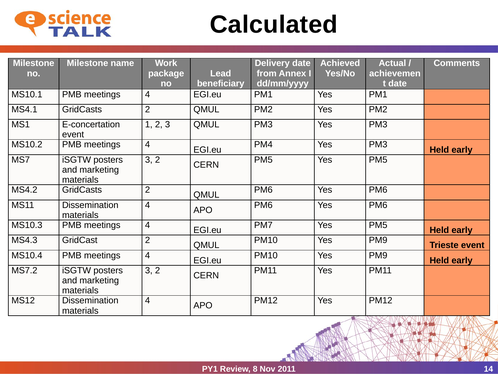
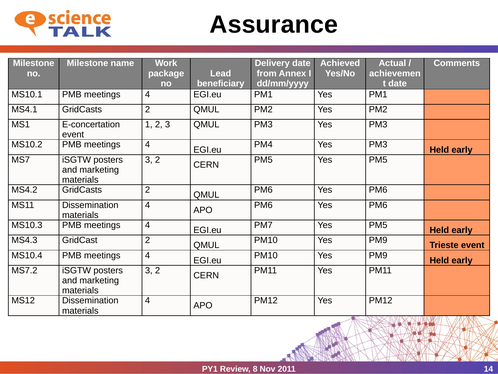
Calculated: Calculated -> Assurance (274, 25)
